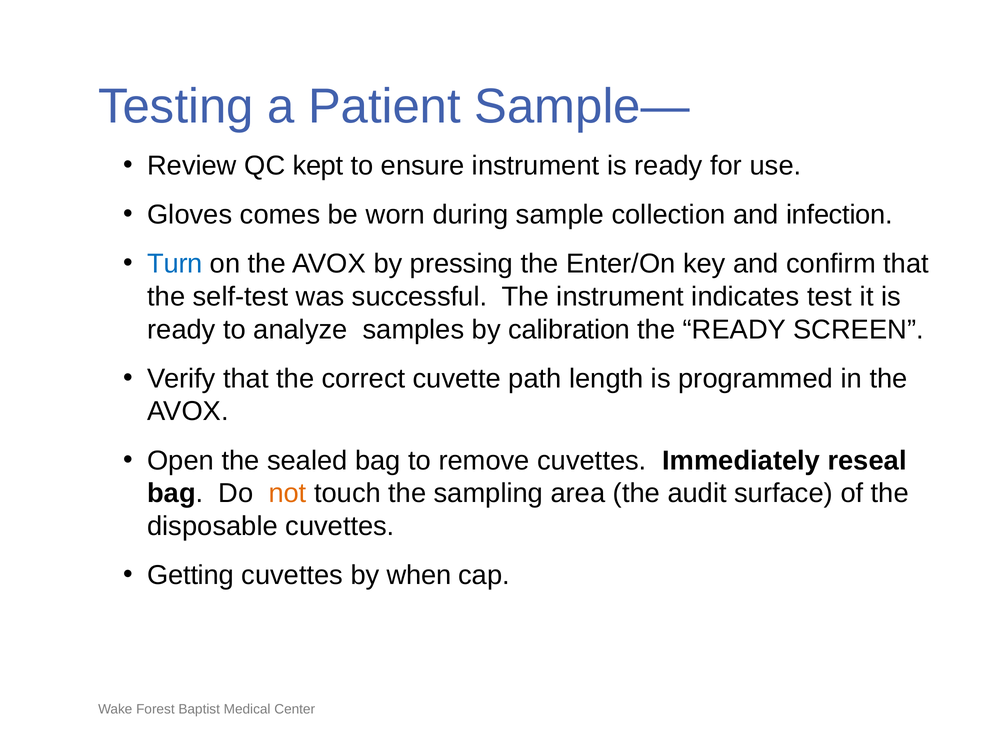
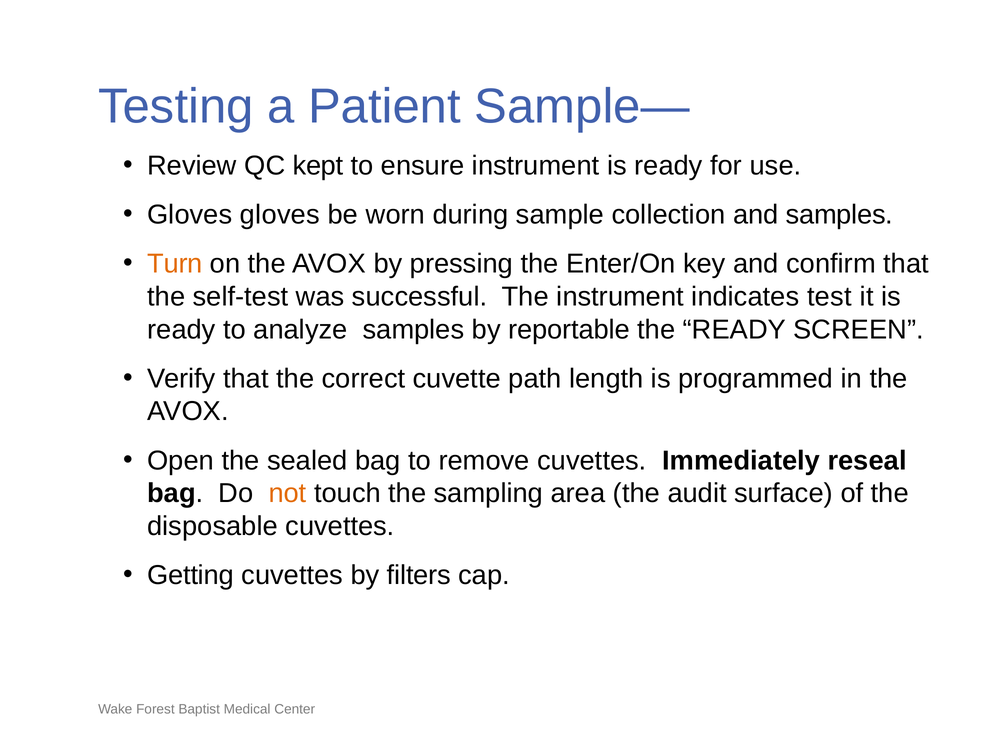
Gloves comes: comes -> gloves (280, 215)
and infection: infection -> samples (839, 215)
Turn colour: blue -> orange (175, 264)
calibration: calibration -> reportable (569, 329)
when: when -> filters (419, 575)
